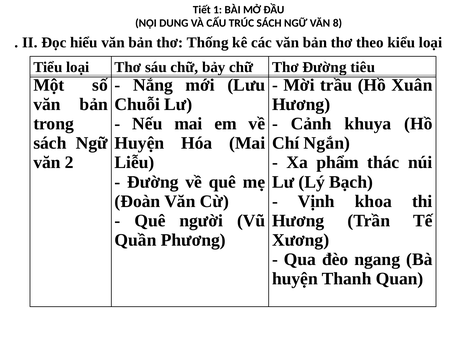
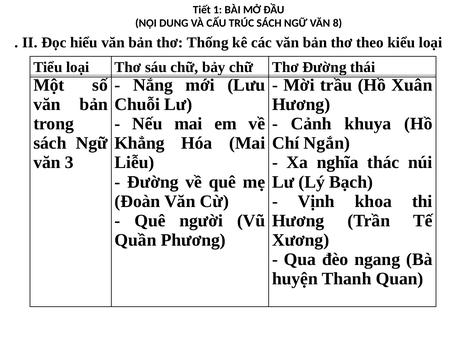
tiêu: tiêu -> thái (363, 67)
Huyện: Huyện -> Khẳng (140, 143)
2: 2 -> 3 (69, 163)
phẩm: phẩm -> nghĩa (338, 163)
